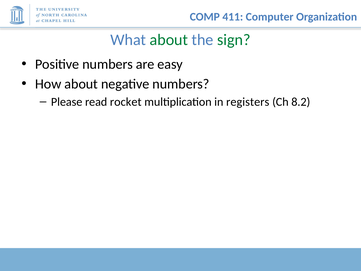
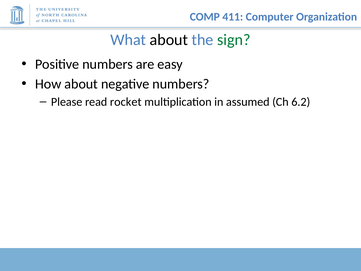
about colour: green -> black (169, 40)
registers: registers -> assumed (248, 102)
8.2: 8.2 -> 6.2 (301, 102)
